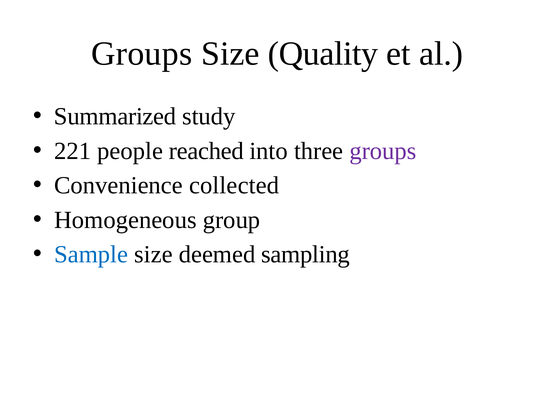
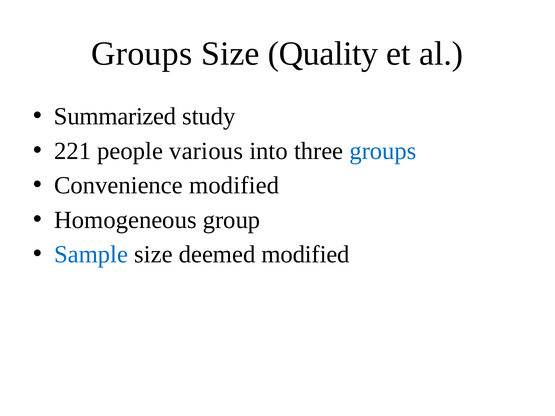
reached: reached -> various (206, 151)
groups colour: purple -> blue (383, 151)
Convenience collected: collected -> modified (234, 186)
deemed sampling: sampling -> modified (306, 255)
